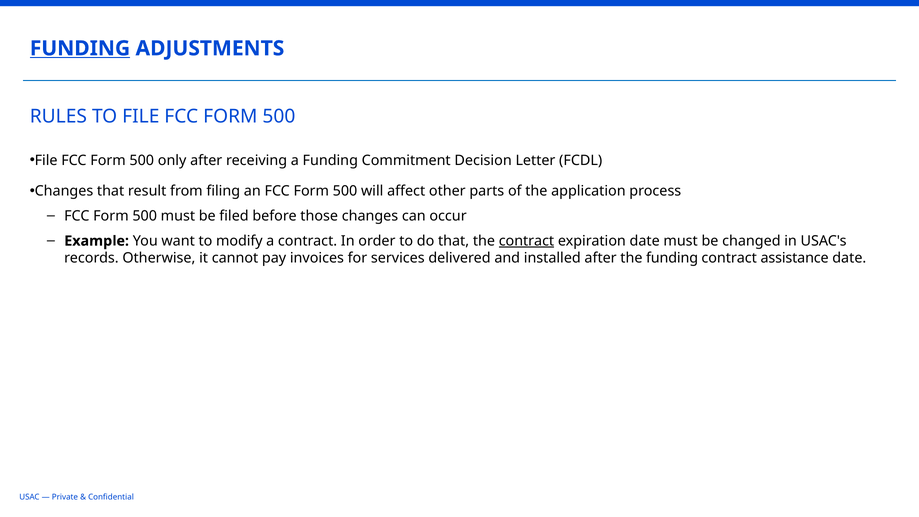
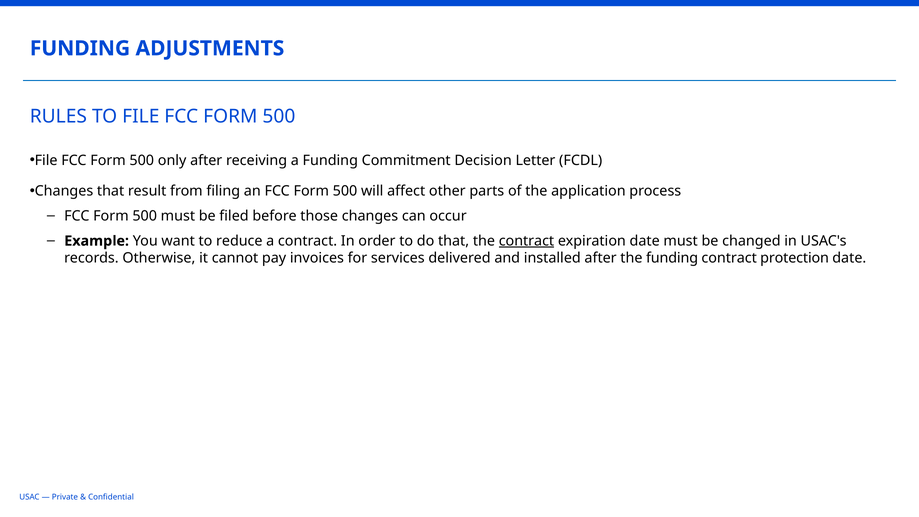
FUNDING underline: present -> none (80, 48)
modify: modify -> reduce (239, 241)
assistance: assistance -> protection (795, 258)
